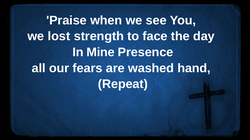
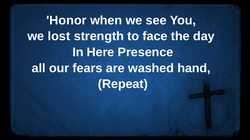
Praise: Praise -> Honor (66, 20)
Mine: Mine -> Here (101, 52)
